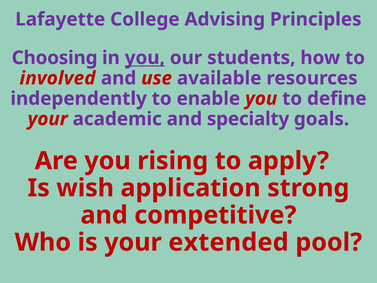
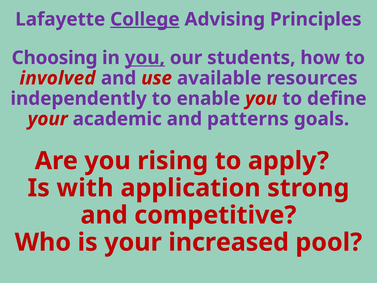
College underline: none -> present (145, 19)
specialty: specialty -> patterns (248, 119)
wish: wish -> with (85, 188)
extended: extended -> increased (229, 242)
